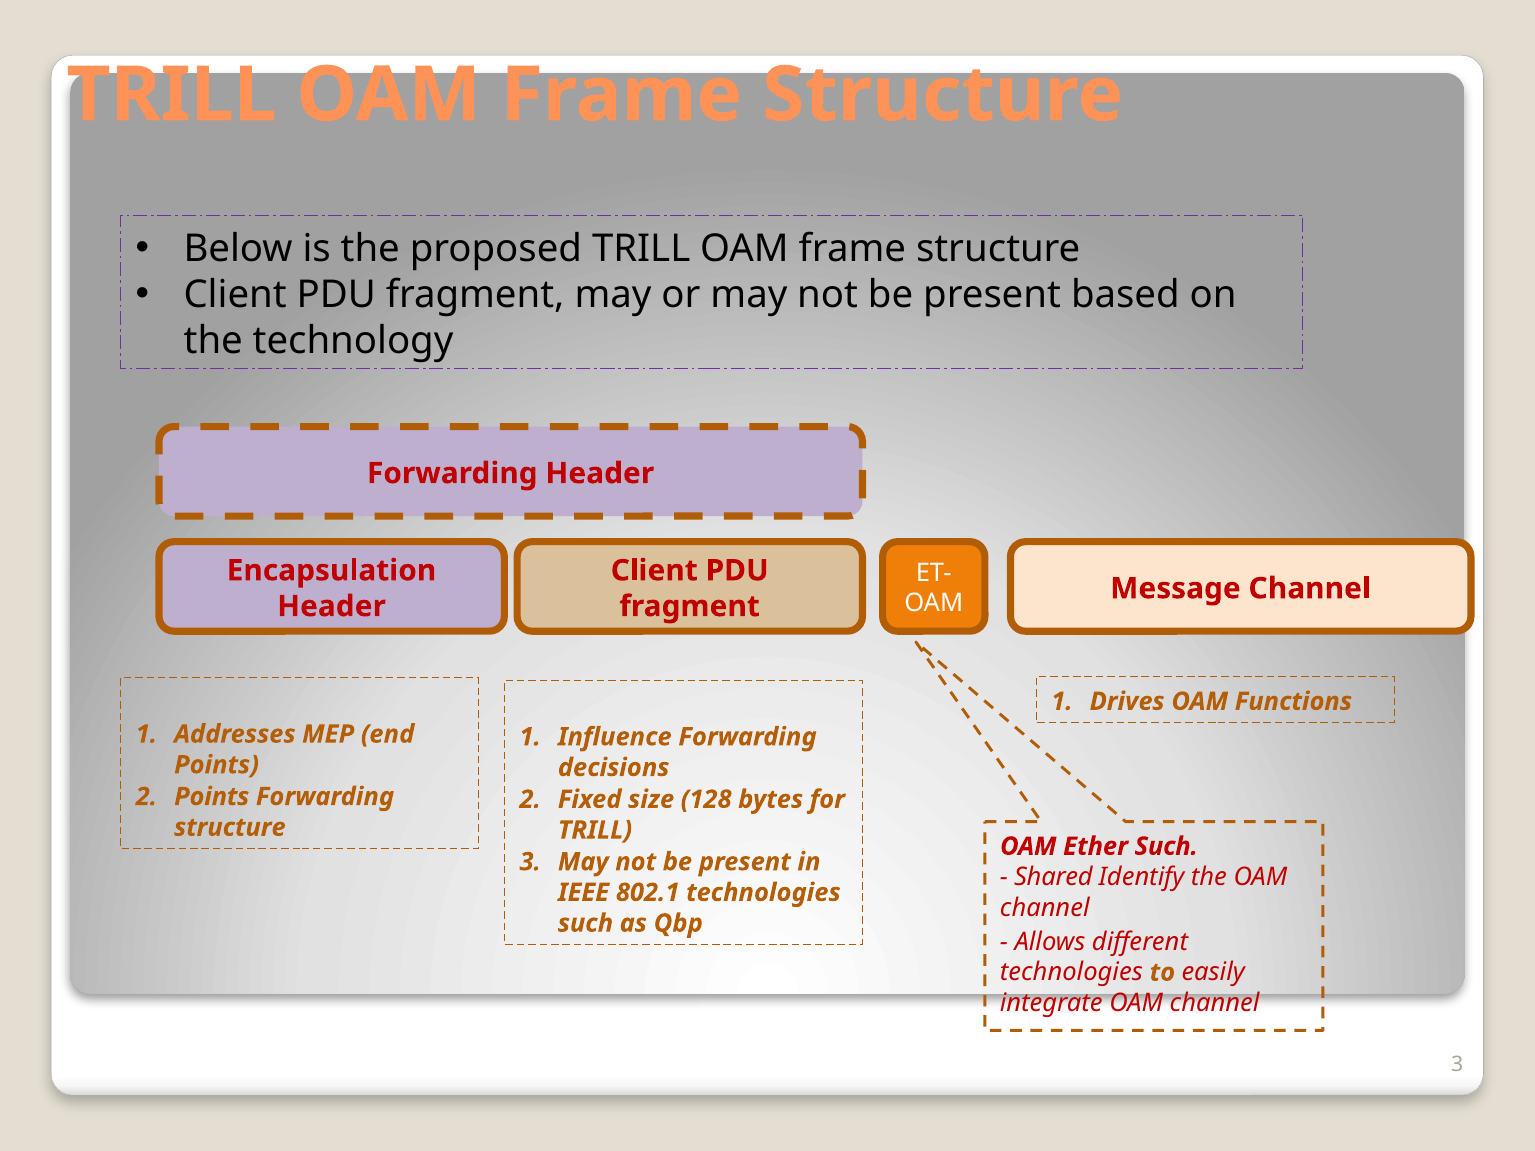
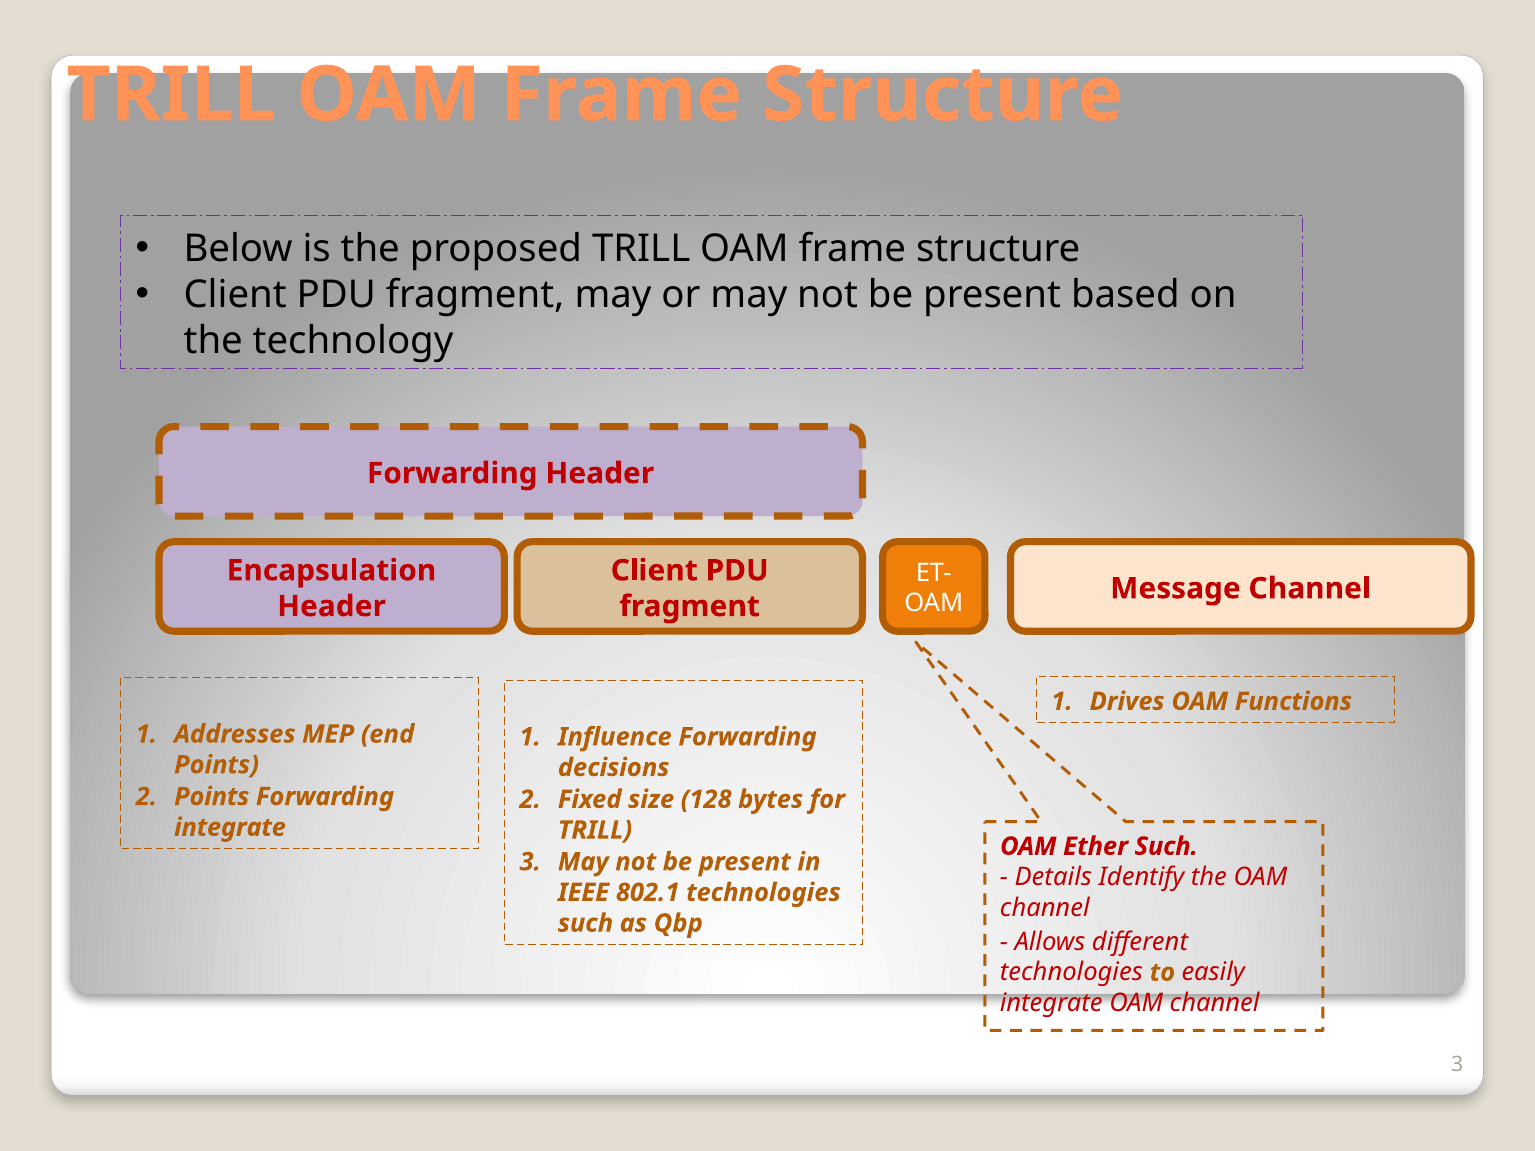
structure: structure -> integrate (230, 828)
Shared: Shared -> Details (1053, 877)
